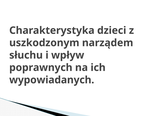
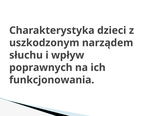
wypowiadanych: wypowiadanych -> funkcjonowania (52, 80)
